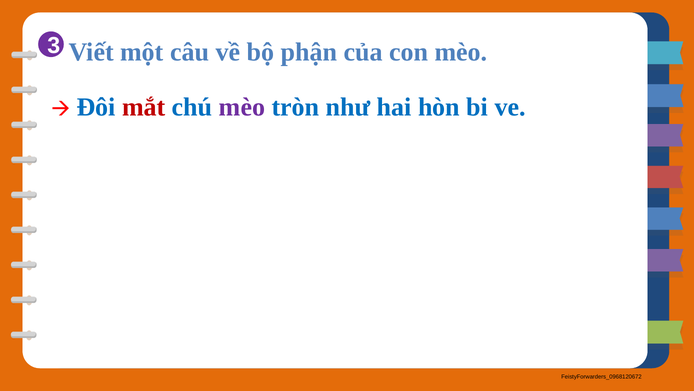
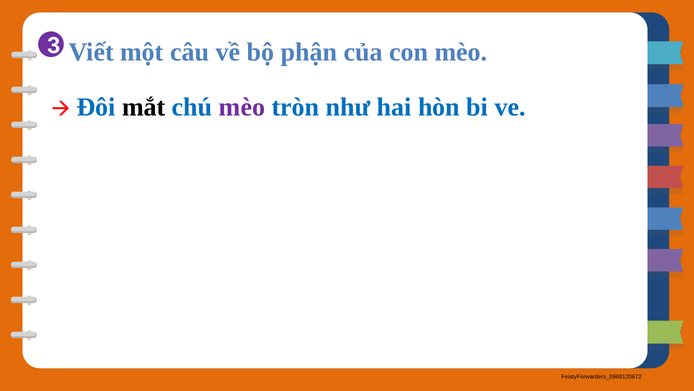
mắt colour: red -> black (144, 107)
